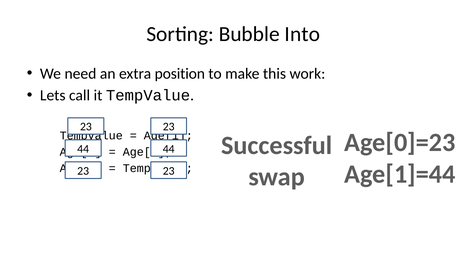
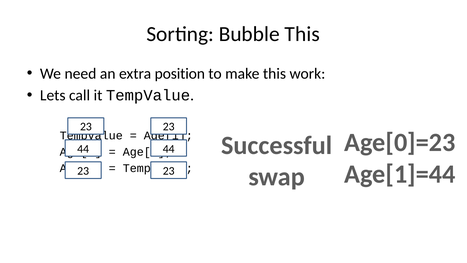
Bubble Into: Into -> This (302, 34)
